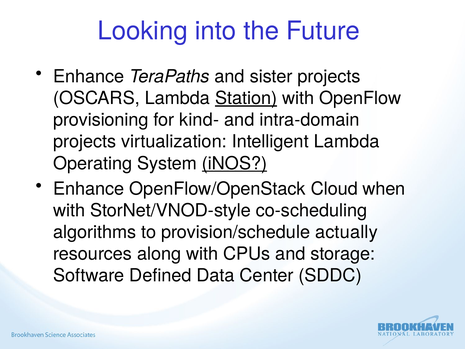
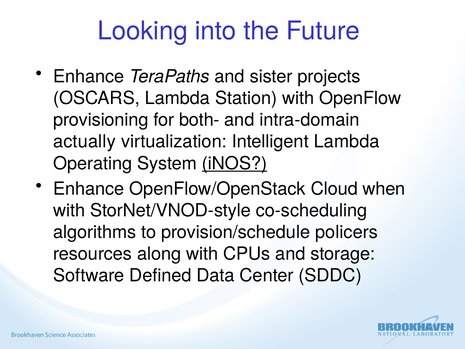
Station underline: present -> none (246, 98)
kind-: kind- -> both- (199, 120)
projects: projects -> actually (84, 142)
actually: actually -> policers (347, 232)
